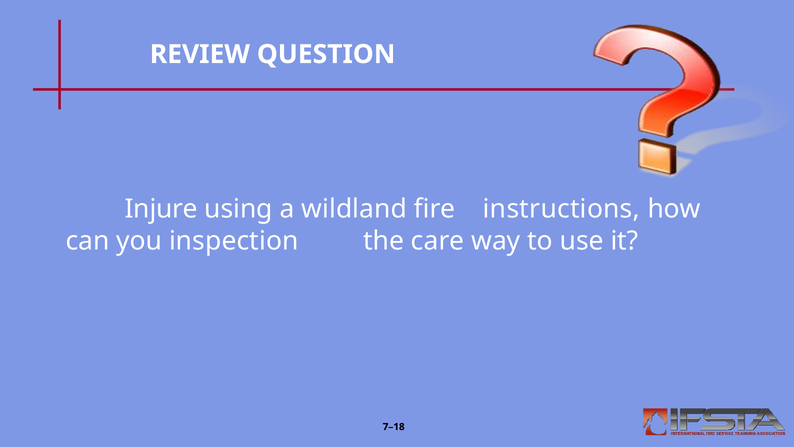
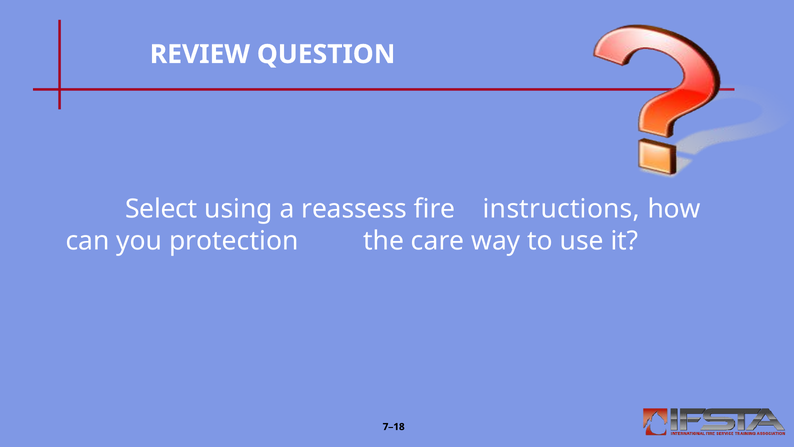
Injure: Injure -> Select (161, 209)
wildland: wildland -> reassess (354, 209)
inspection: inspection -> protection (234, 241)
